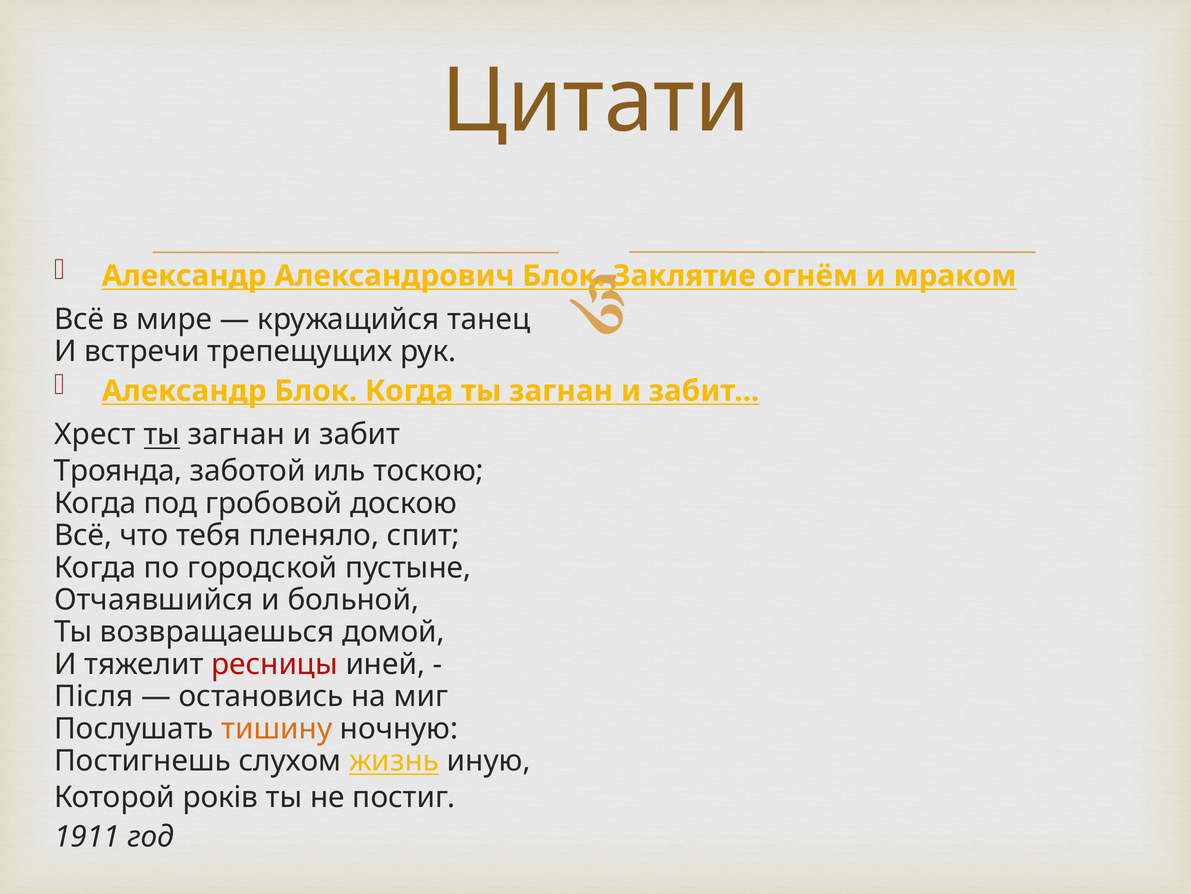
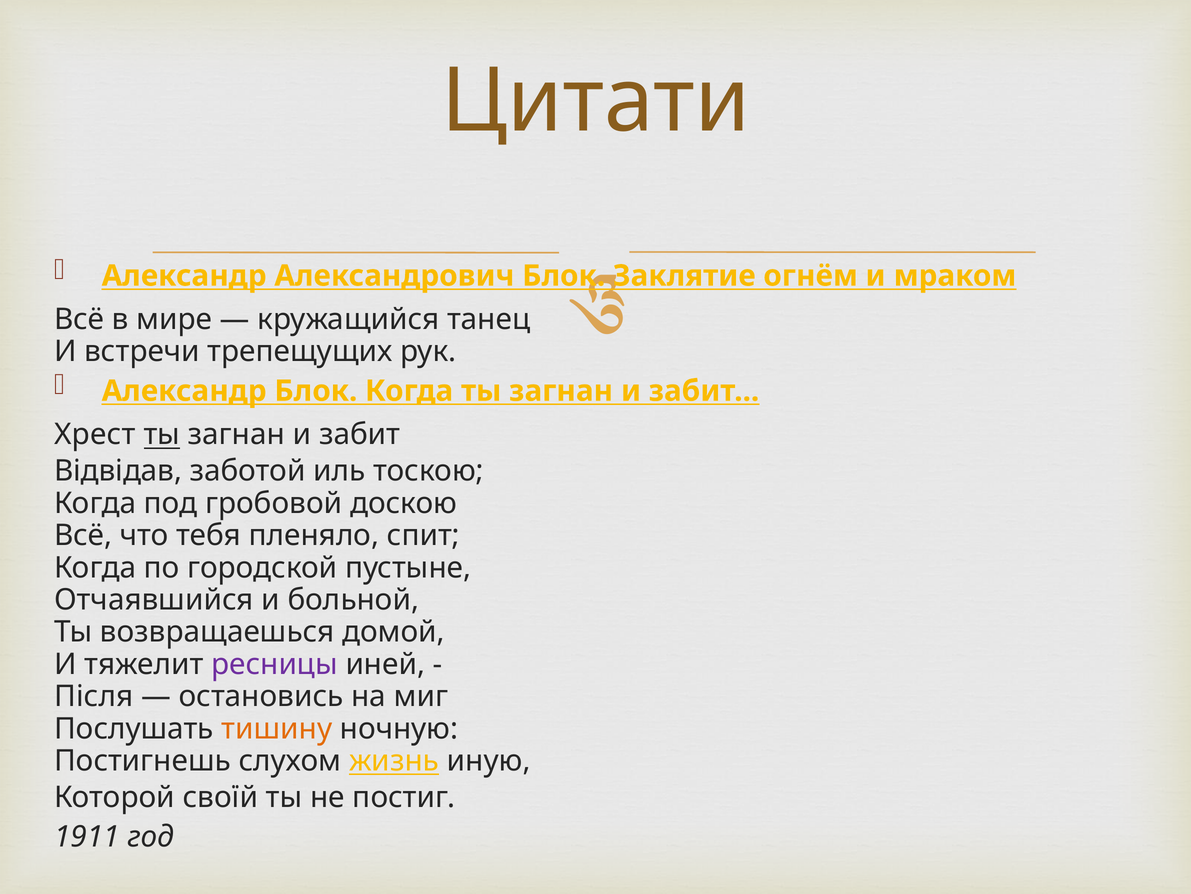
Троянда: Троянда -> Відвідав (118, 471)
ресницы colour: red -> purple (274, 664)
років: років -> своїй (220, 797)
